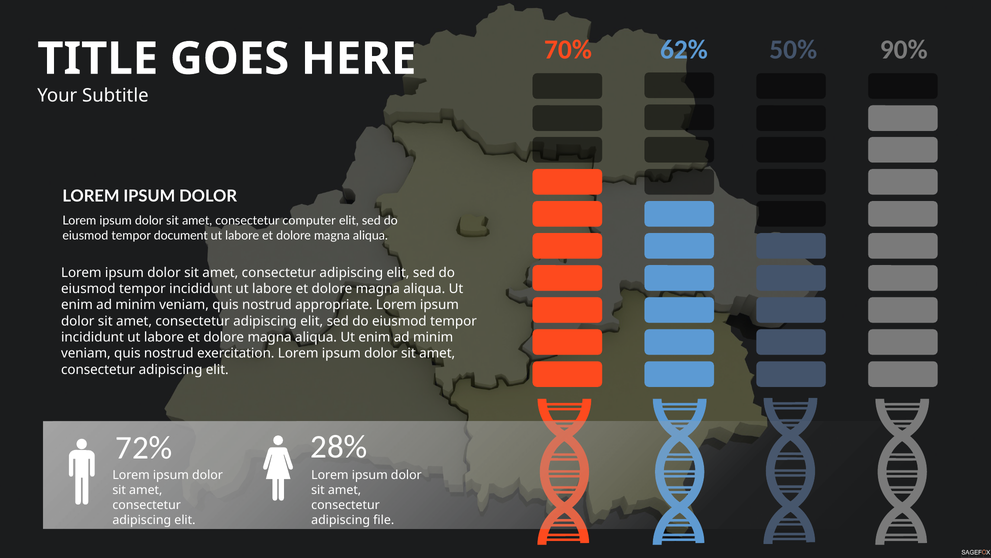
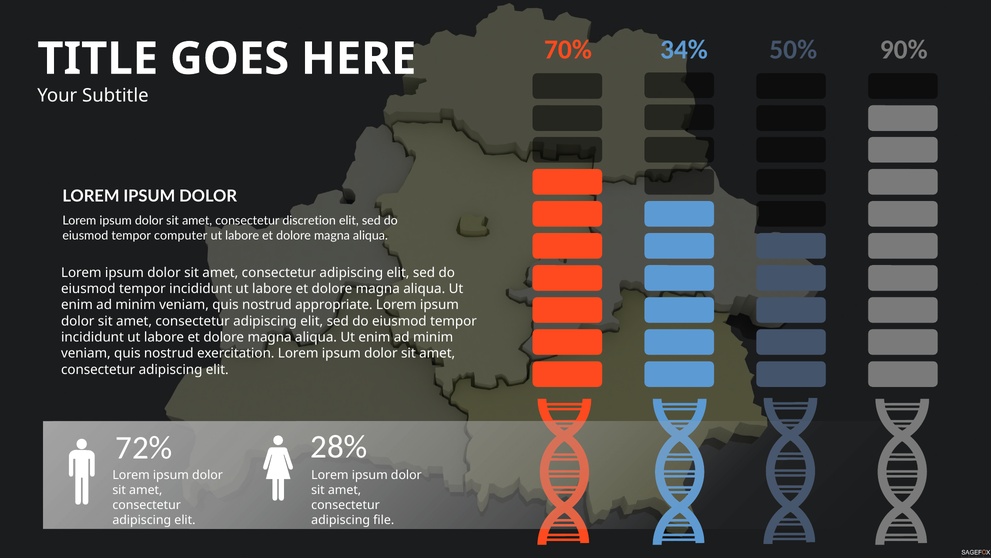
62%: 62% -> 34% (684, 50)
computer: computer -> discretion (309, 221)
document: document -> computer (181, 236)
